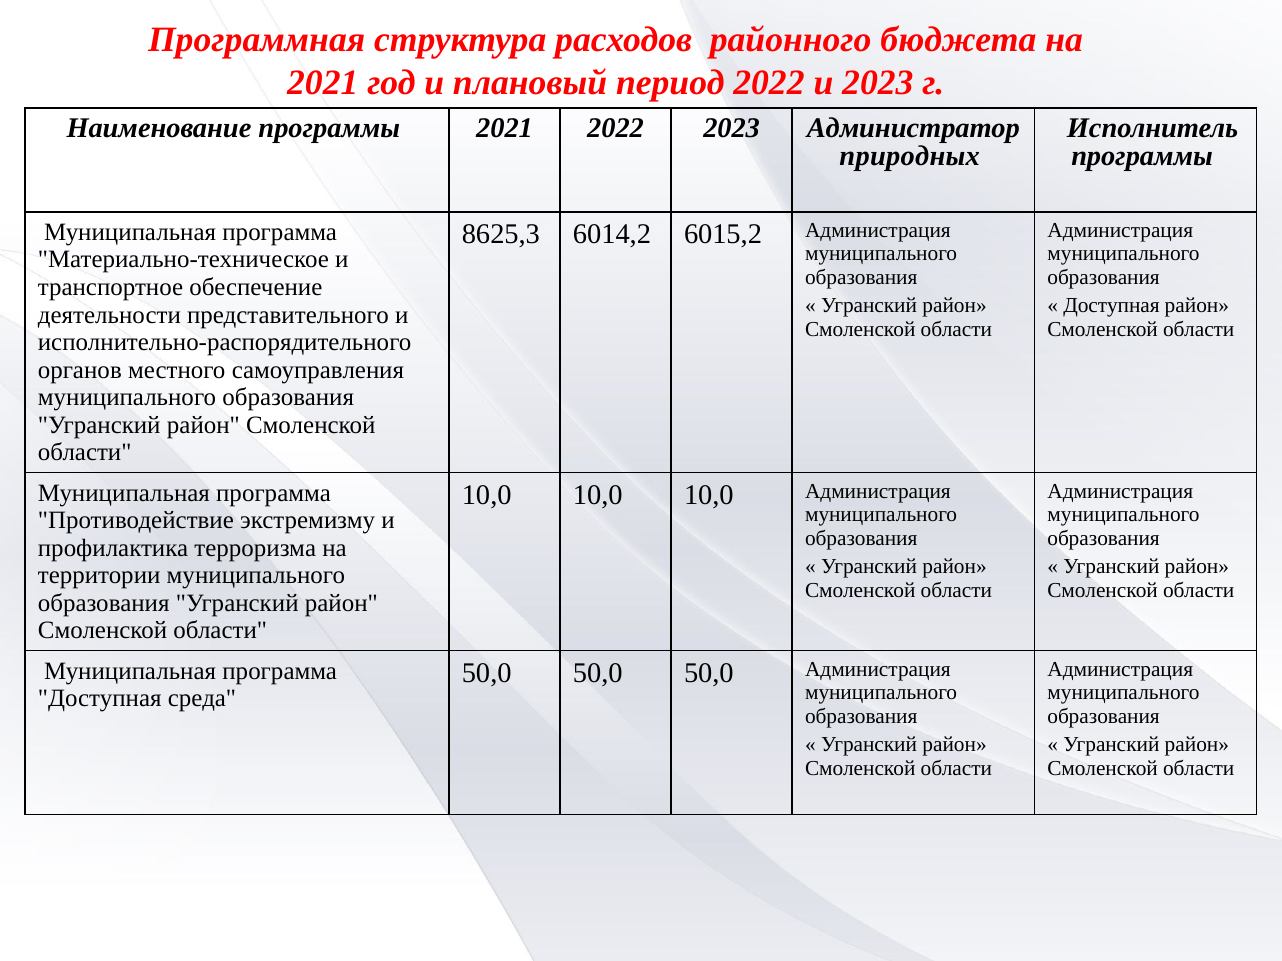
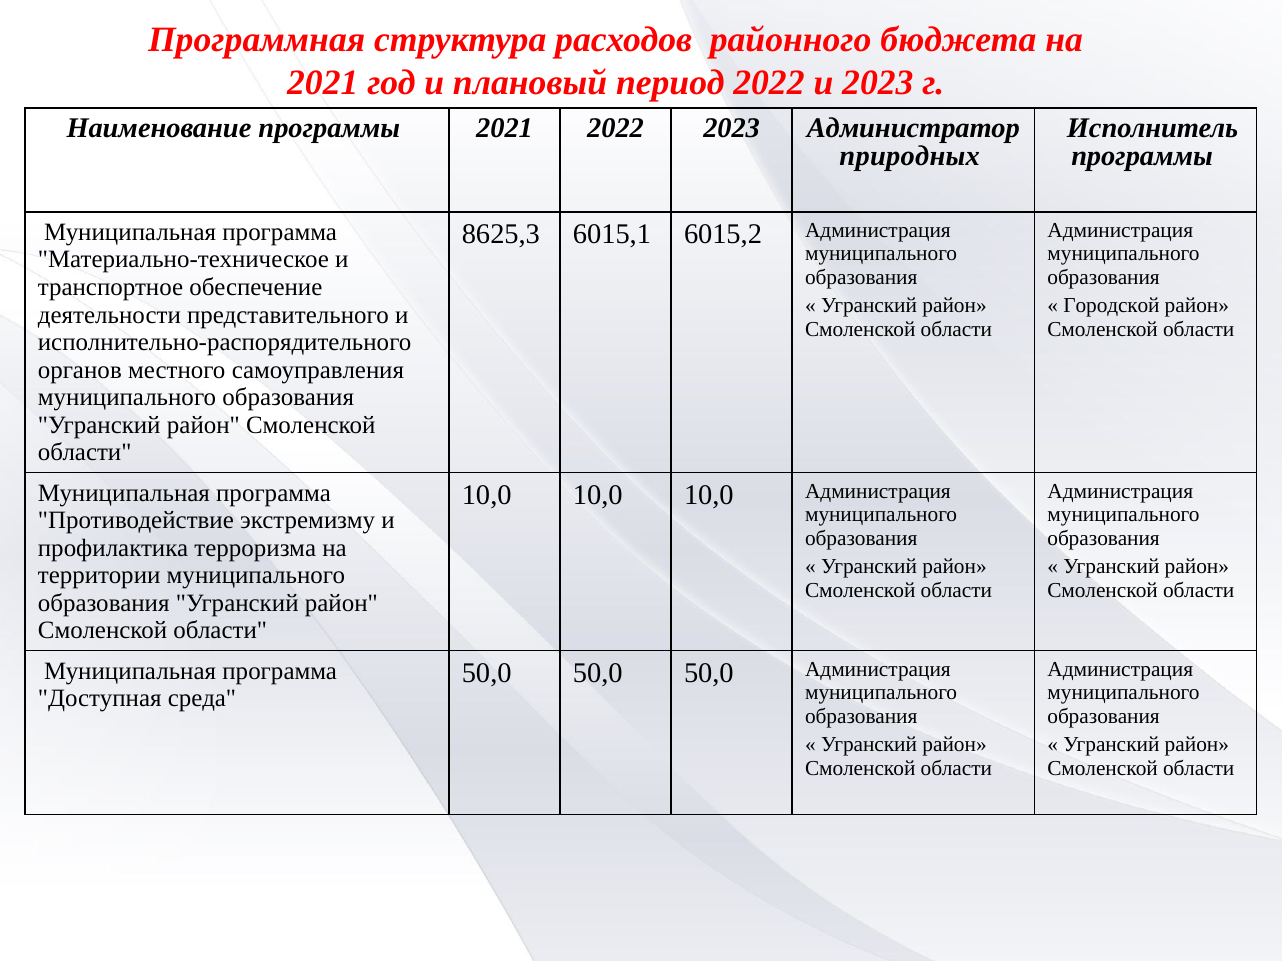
6014,2: 6014,2 -> 6015,1 (612, 234)
Доступная: Доступная -> Городской (1112, 306)
